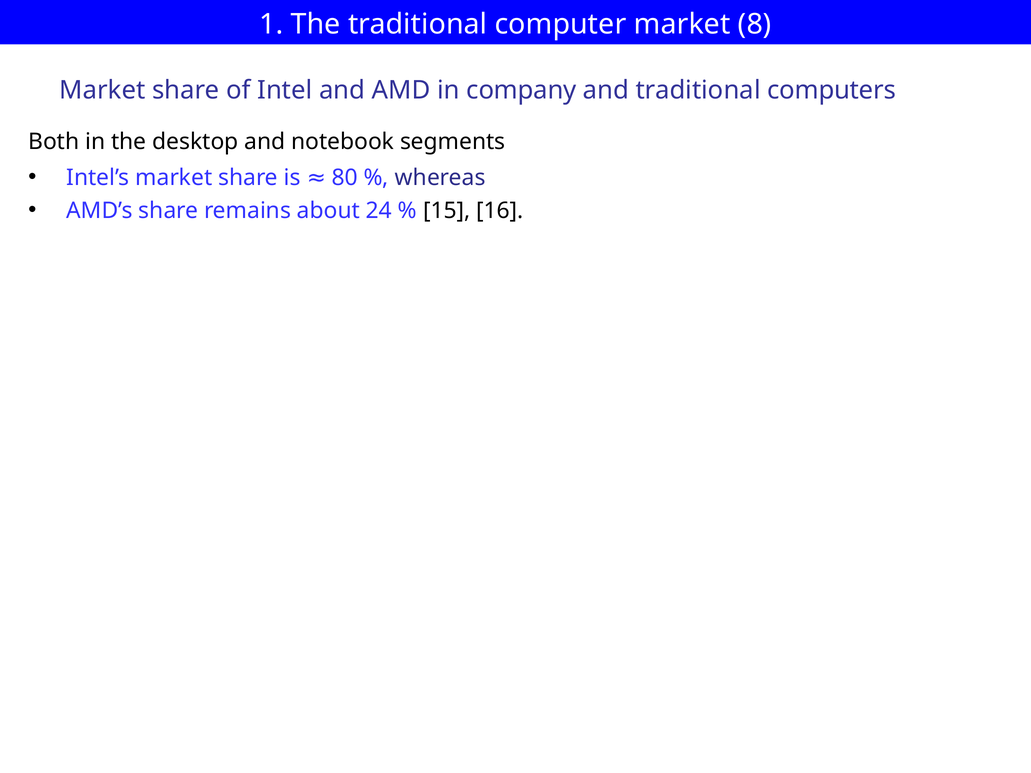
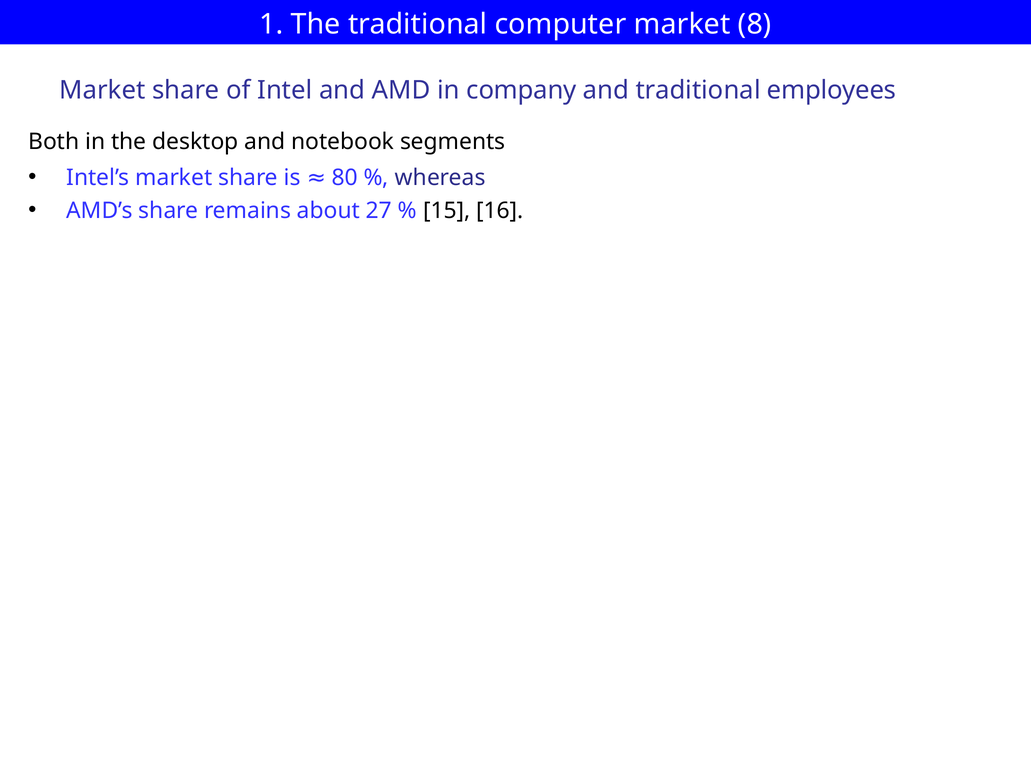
computers: computers -> employees (832, 90)
24: 24 -> 27 (379, 211)
